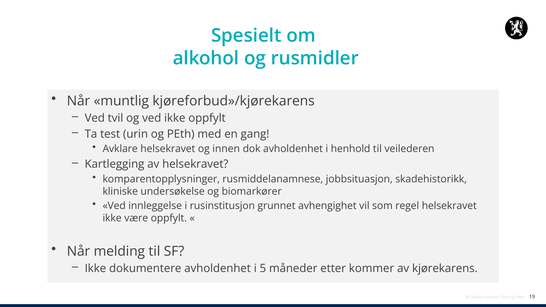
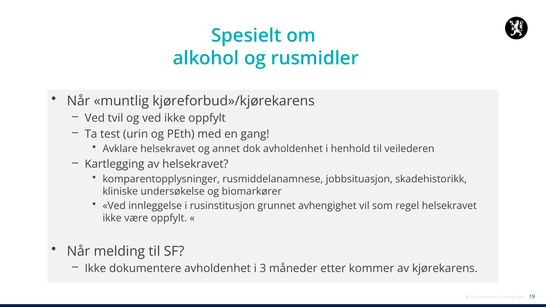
innen: innen -> annet (226, 149)
5: 5 -> 3 (263, 268)
